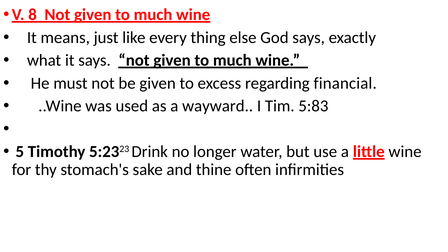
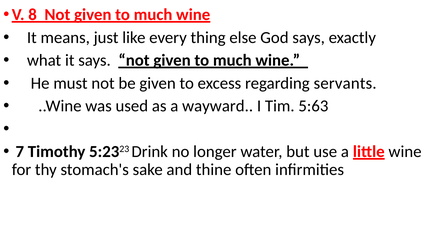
financial: financial -> servants (345, 83)
5:83: 5:83 -> 5:63 (313, 106)
5: 5 -> 7 (20, 152)
